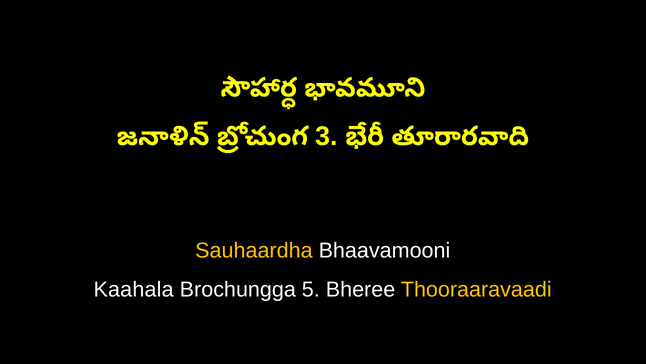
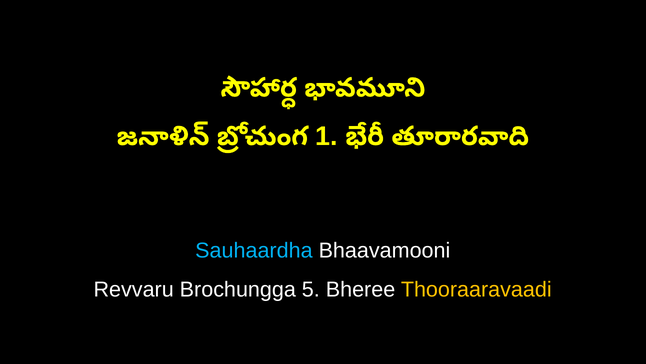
3: 3 -> 1 (327, 136)
Sauhaardha colour: yellow -> light blue (254, 250)
Kaahala: Kaahala -> Revvaru (134, 289)
